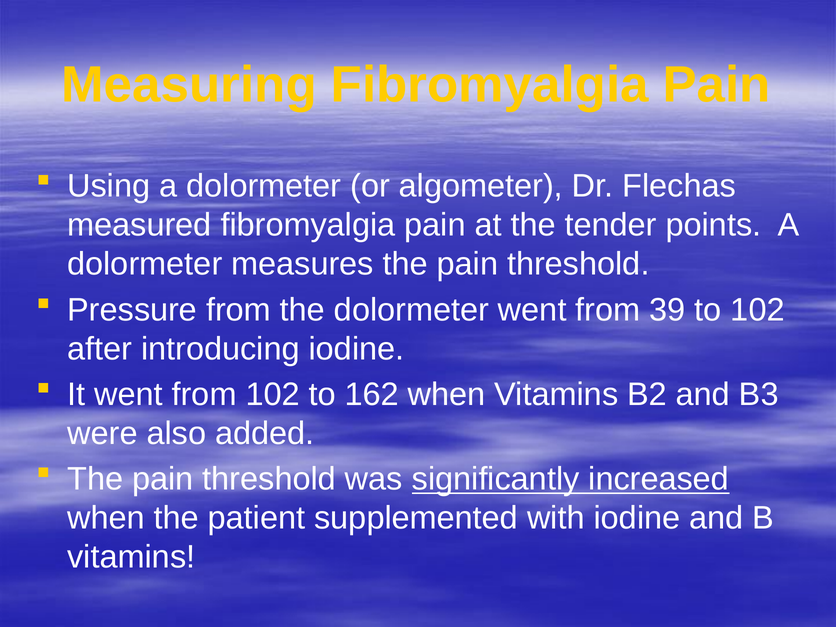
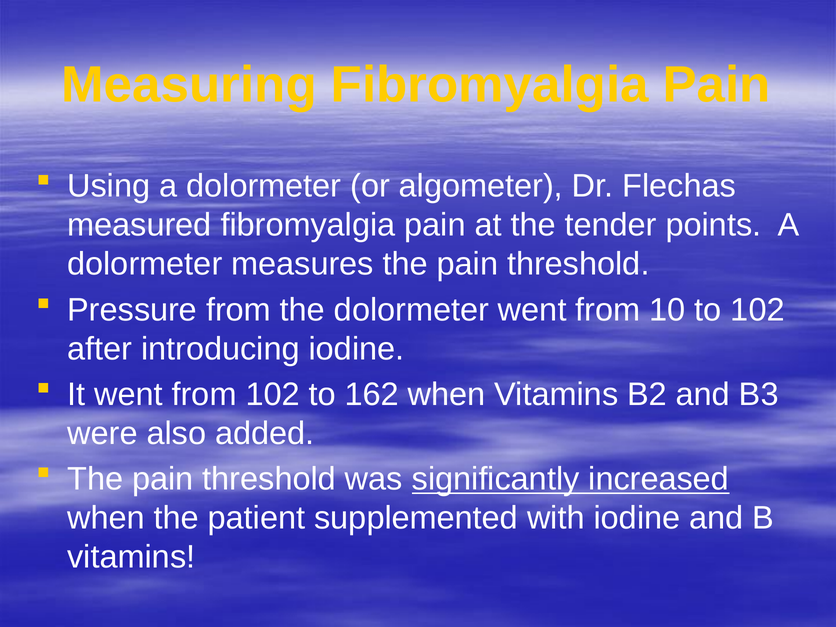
39: 39 -> 10 (667, 310)
